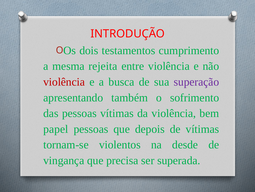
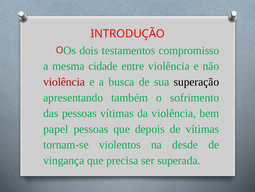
cumprimento: cumprimento -> compromisso (189, 50)
rejeita: rejeita -> cidade (103, 66)
superação colour: purple -> black (196, 82)
